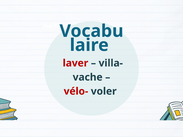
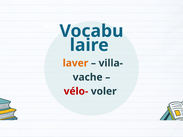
laver colour: red -> orange (76, 63)
